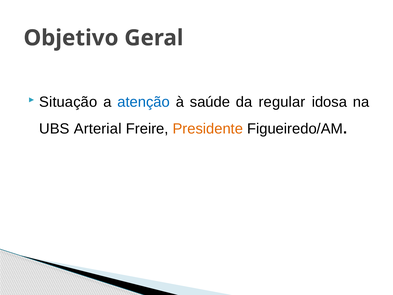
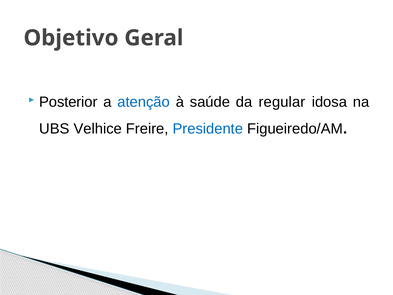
Situação: Situação -> Posterior (68, 102)
Arterial: Arterial -> Velhice (98, 129)
Presidente colour: orange -> blue (208, 129)
